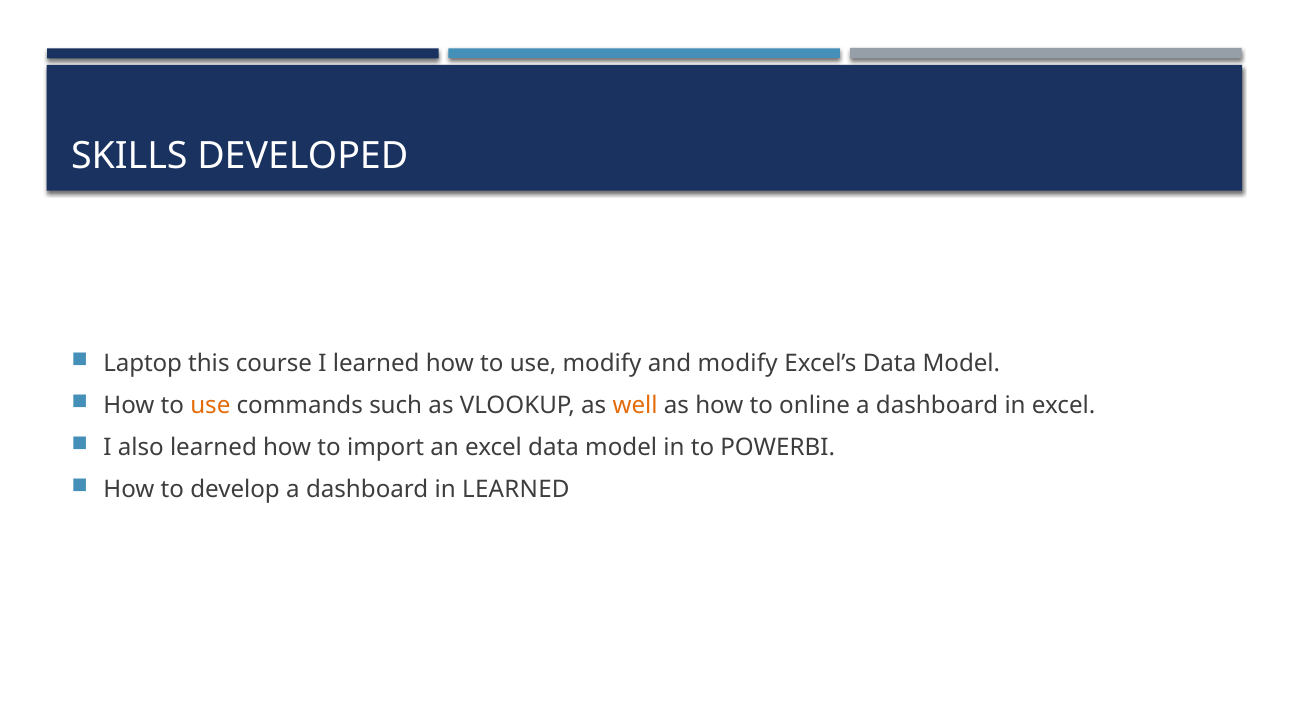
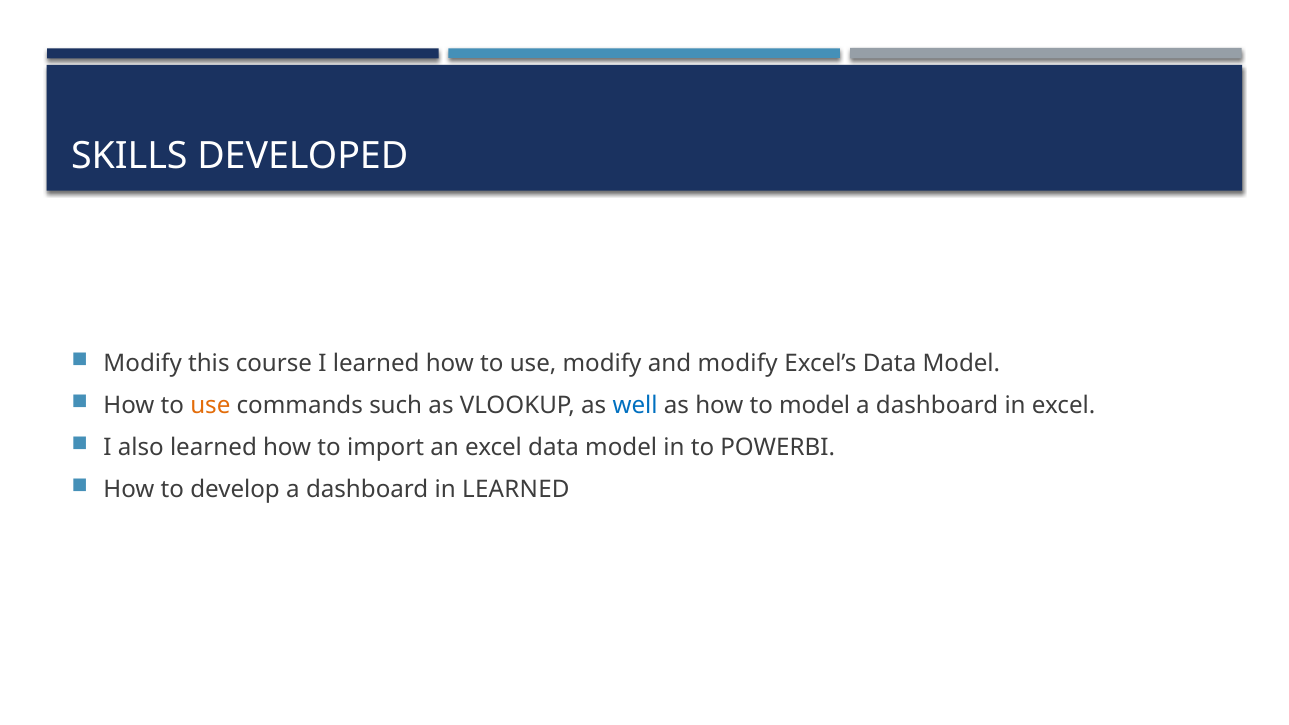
Laptop: Laptop -> Modify (143, 364)
well colour: orange -> blue (635, 406)
to online: online -> model (815, 406)
